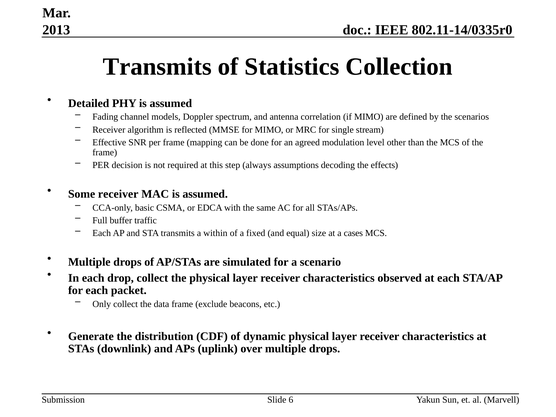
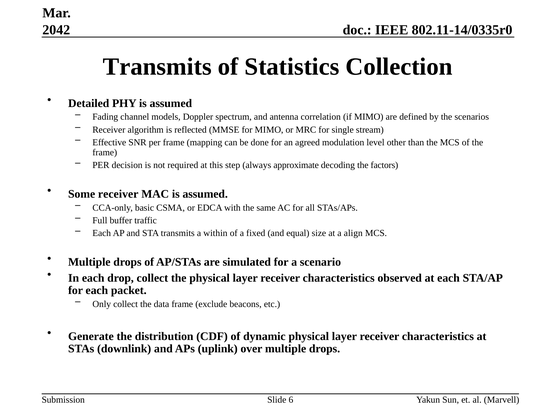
2013: 2013 -> 2042 (56, 30)
assumptions: assumptions -> approximate (296, 165)
effects: effects -> factors (384, 165)
cases: cases -> align (353, 233)
